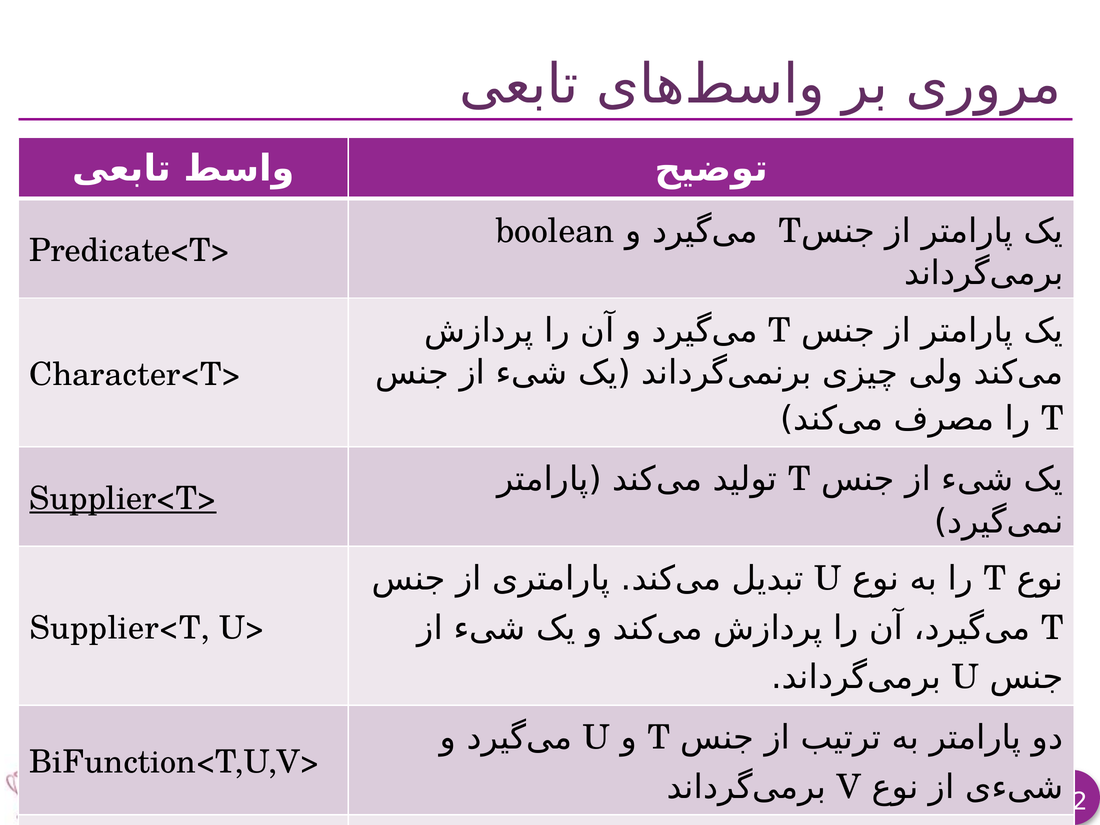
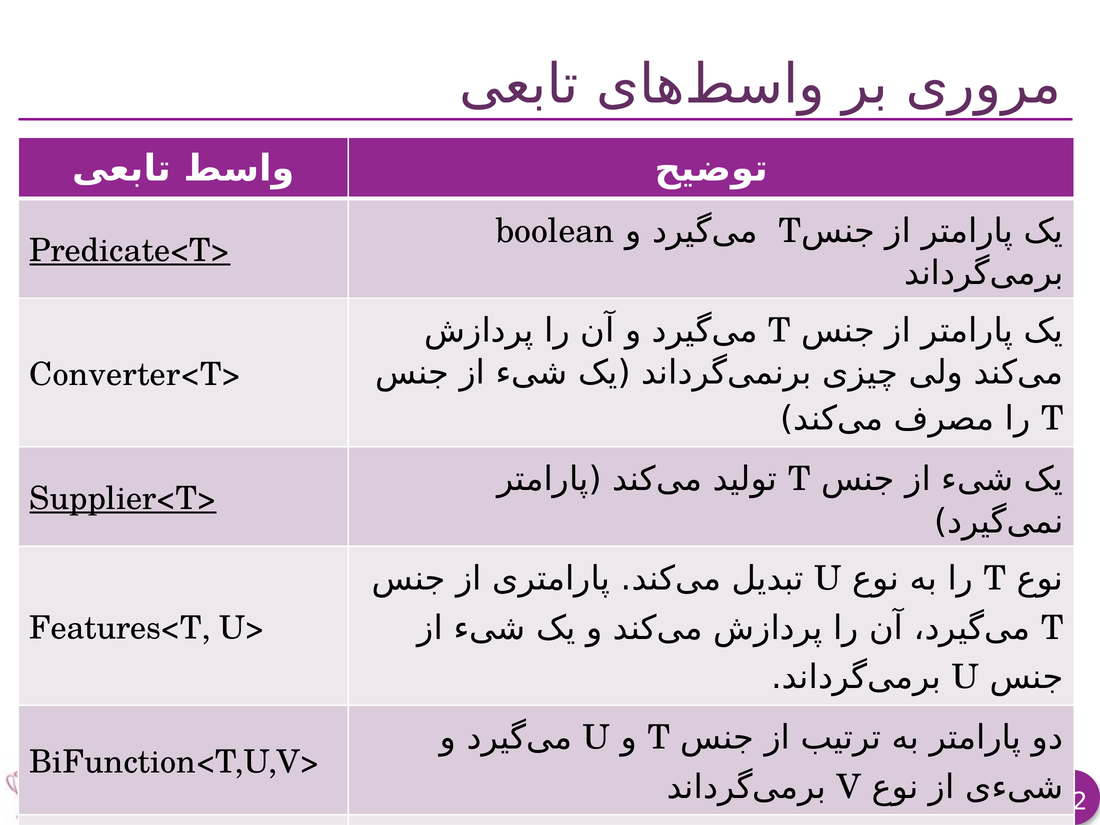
Predicate<T> underline: none -> present (130, 251)
Character<T>: Character<T> -> Converter<T> (135, 375)
Supplier<T: Supplier<T -> Features<T (120, 628)
